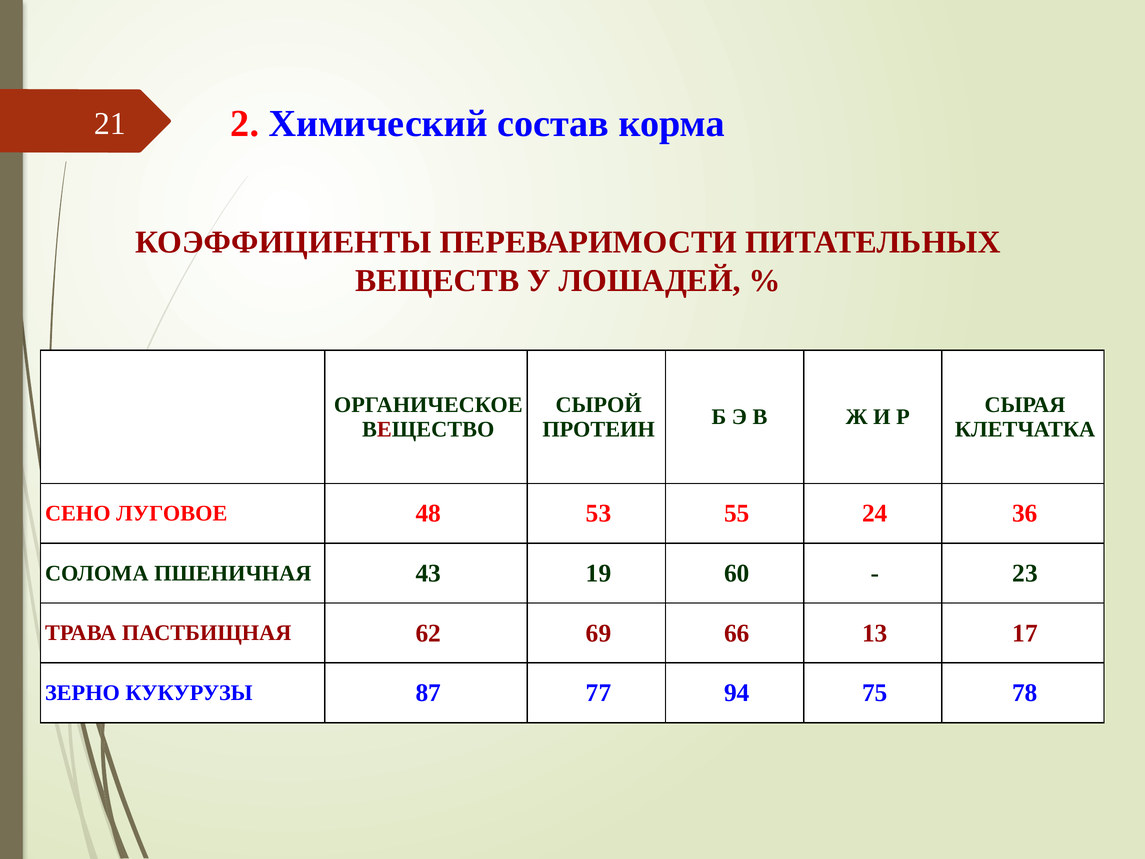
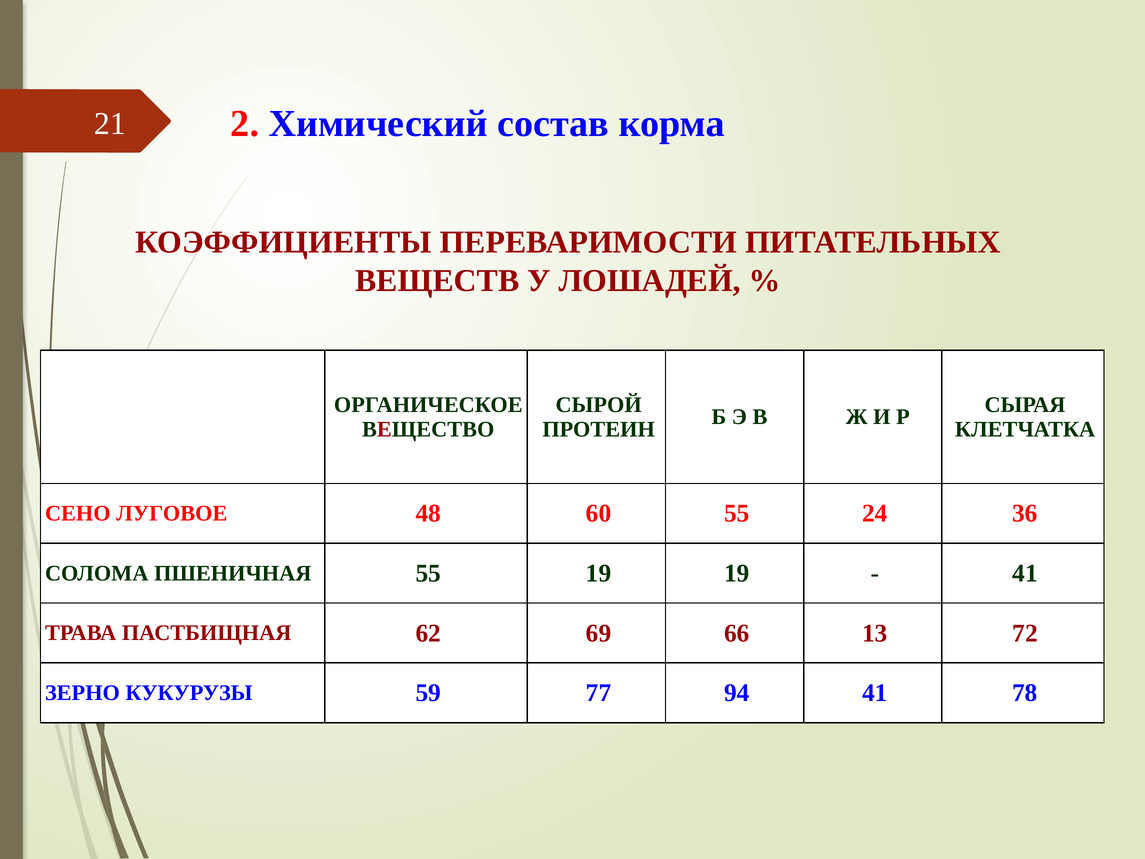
53: 53 -> 60 (599, 513)
ПШЕНИЧНАЯ 43: 43 -> 55 (428, 573)
19 60: 60 -> 19 (737, 573)
23: 23 -> 41 (1025, 573)
17: 17 -> 72 (1025, 633)
87: 87 -> 59 (428, 693)
94 75: 75 -> 41 (875, 693)
